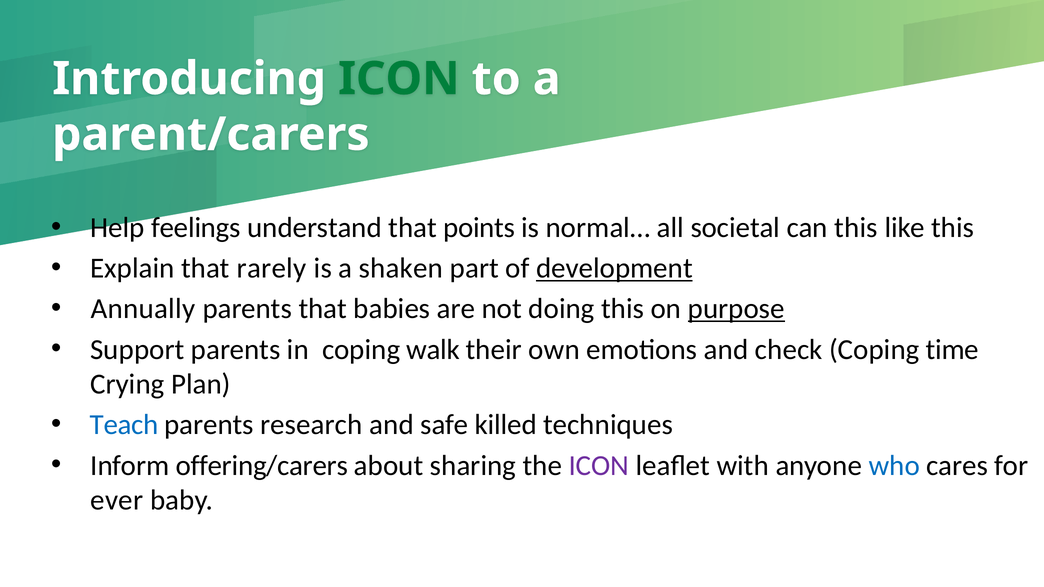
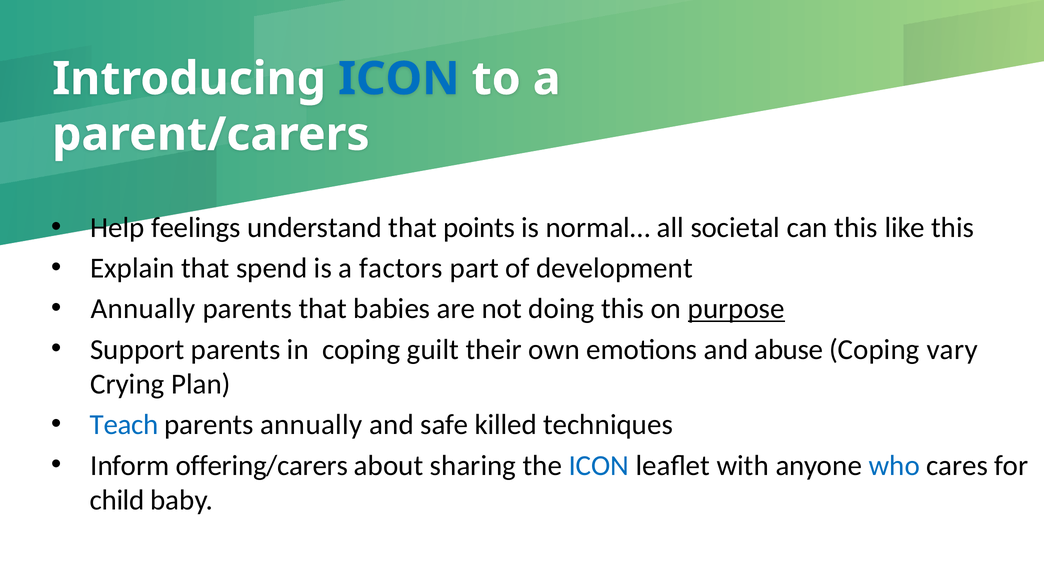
ICON colour: green -> blue (399, 79)
rarely: rarely -> spend (272, 268)
shaken: shaken -> factors (401, 268)
development underline: present -> none (614, 268)
walk: walk -> guilt (433, 350)
check: check -> abuse (789, 350)
time: time -> vary (952, 350)
parents research: research -> annually (311, 425)
ICON colour: purple -> blue (599, 466)
ever: ever -> child (117, 500)
